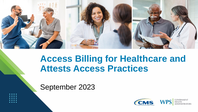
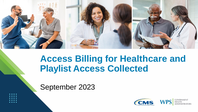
Attests: Attests -> Playlist (56, 68)
Practices: Practices -> Collected (128, 68)
